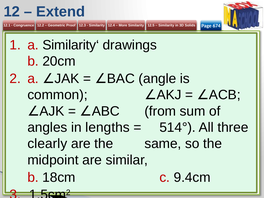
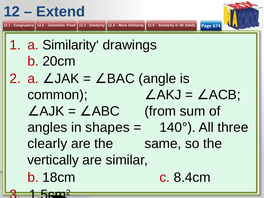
lengths: lengths -> shapes (108, 127)
514°: 514° -> 140° (178, 127)
midpoint: midpoint -> vertically (53, 160)
9.4cm: 9.4cm -> 8.4cm (192, 177)
